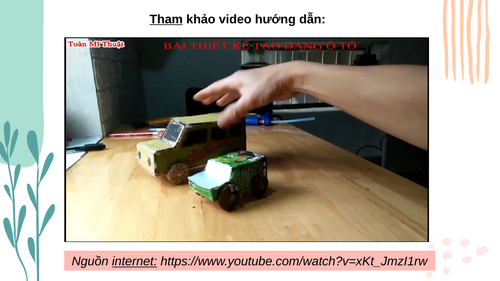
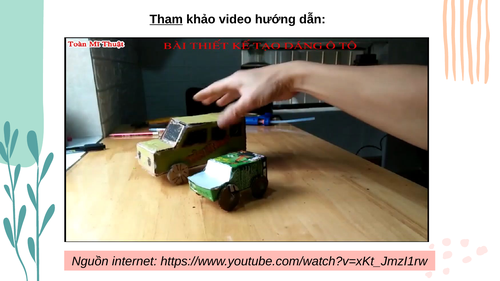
internet underline: present -> none (135, 262)
